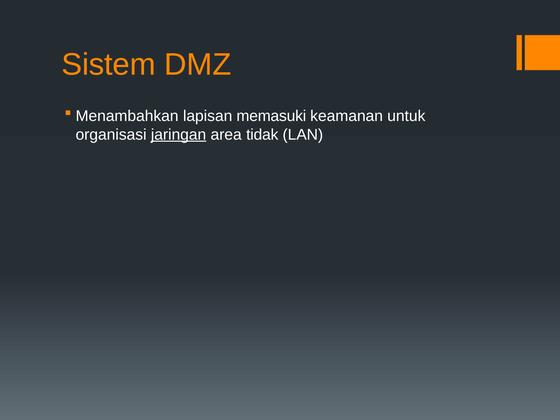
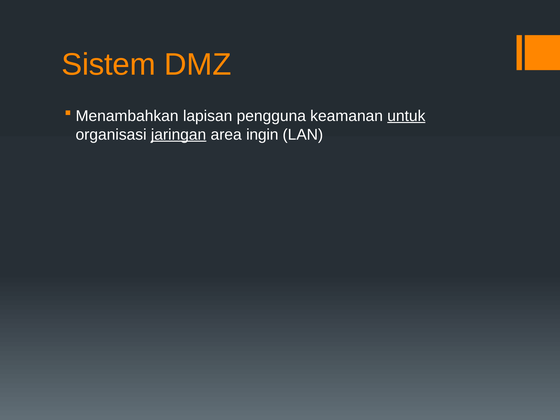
memasuki: memasuki -> pengguna (271, 116)
untuk underline: none -> present (406, 116)
tidak: tidak -> ingin (262, 135)
